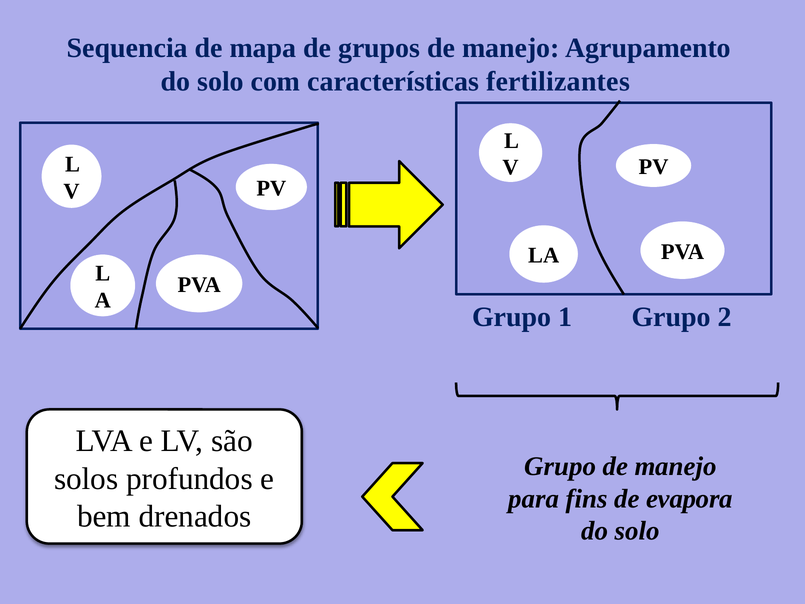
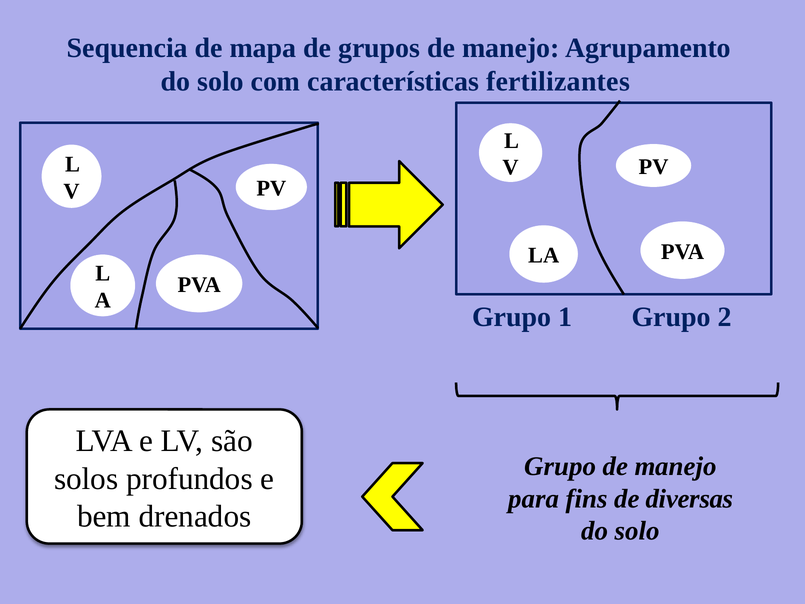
evapora: evapora -> diversas (690, 499)
